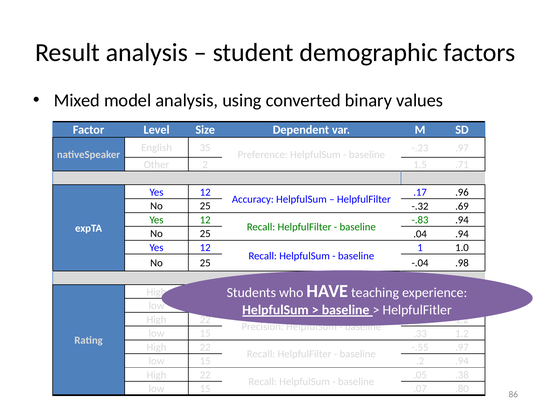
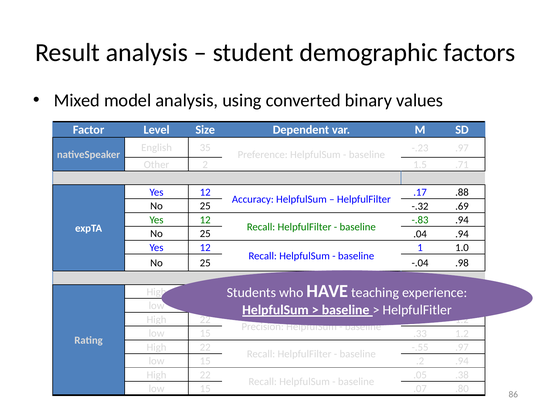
.96: .96 -> .88 (462, 192)
